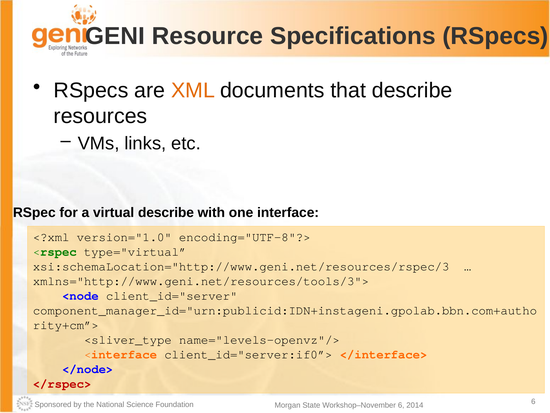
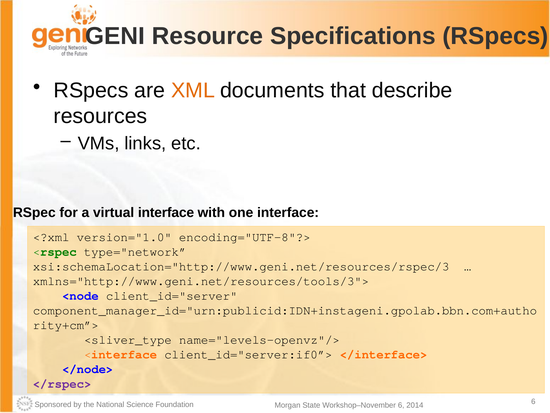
virtual describe: describe -> interface (166, 212)
type="virtual: type="virtual -> type="network (135, 251)
</rspec> colour: red -> purple (62, 383)
